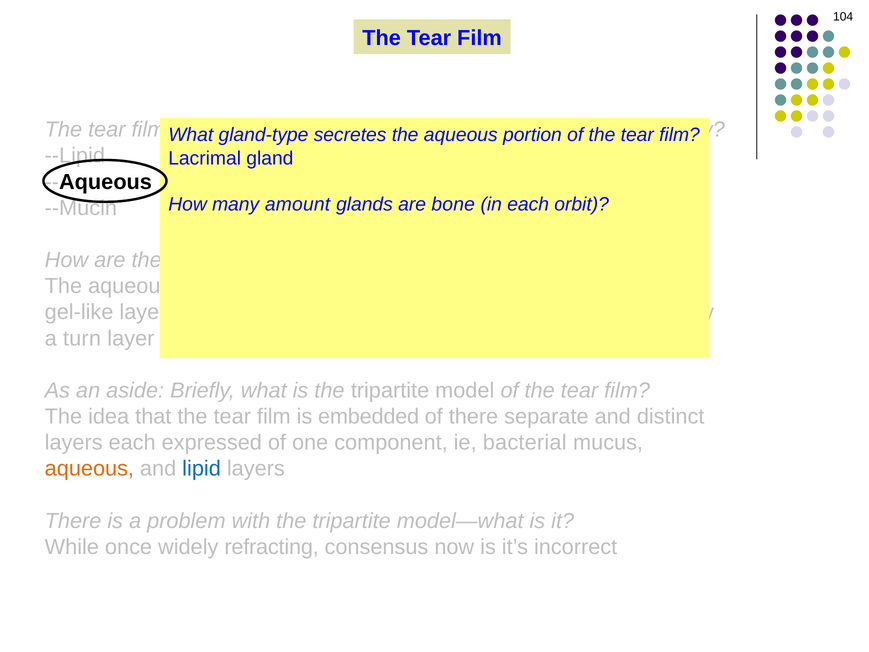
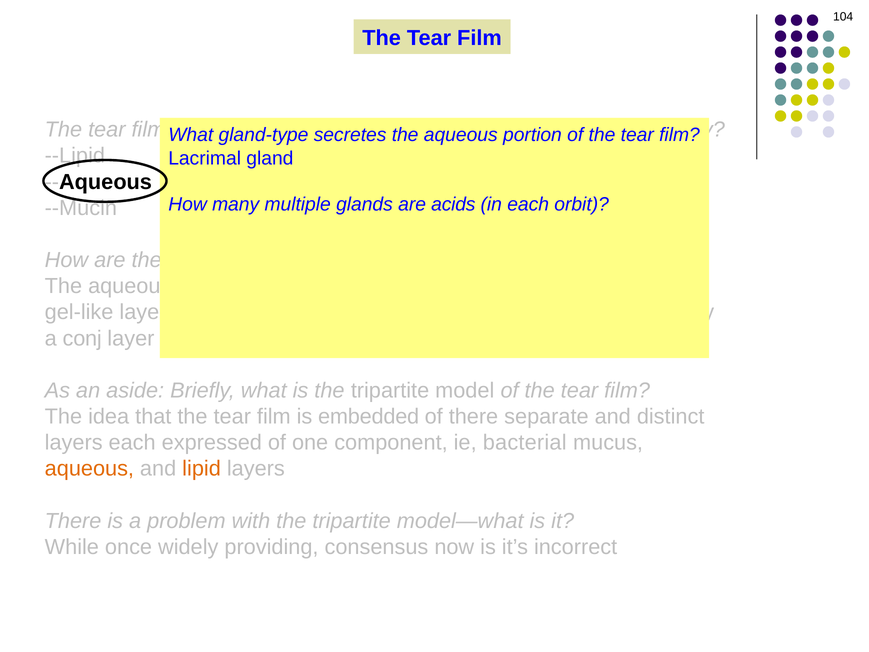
amount: amount -> multiple (298, 204)
bone: bone -> acids (453, 204)
a turn: turn -> conj (82, 338)
lipid colour: blue -> orange (202, 469)
refracting: refracting -> providing (271, 547)
